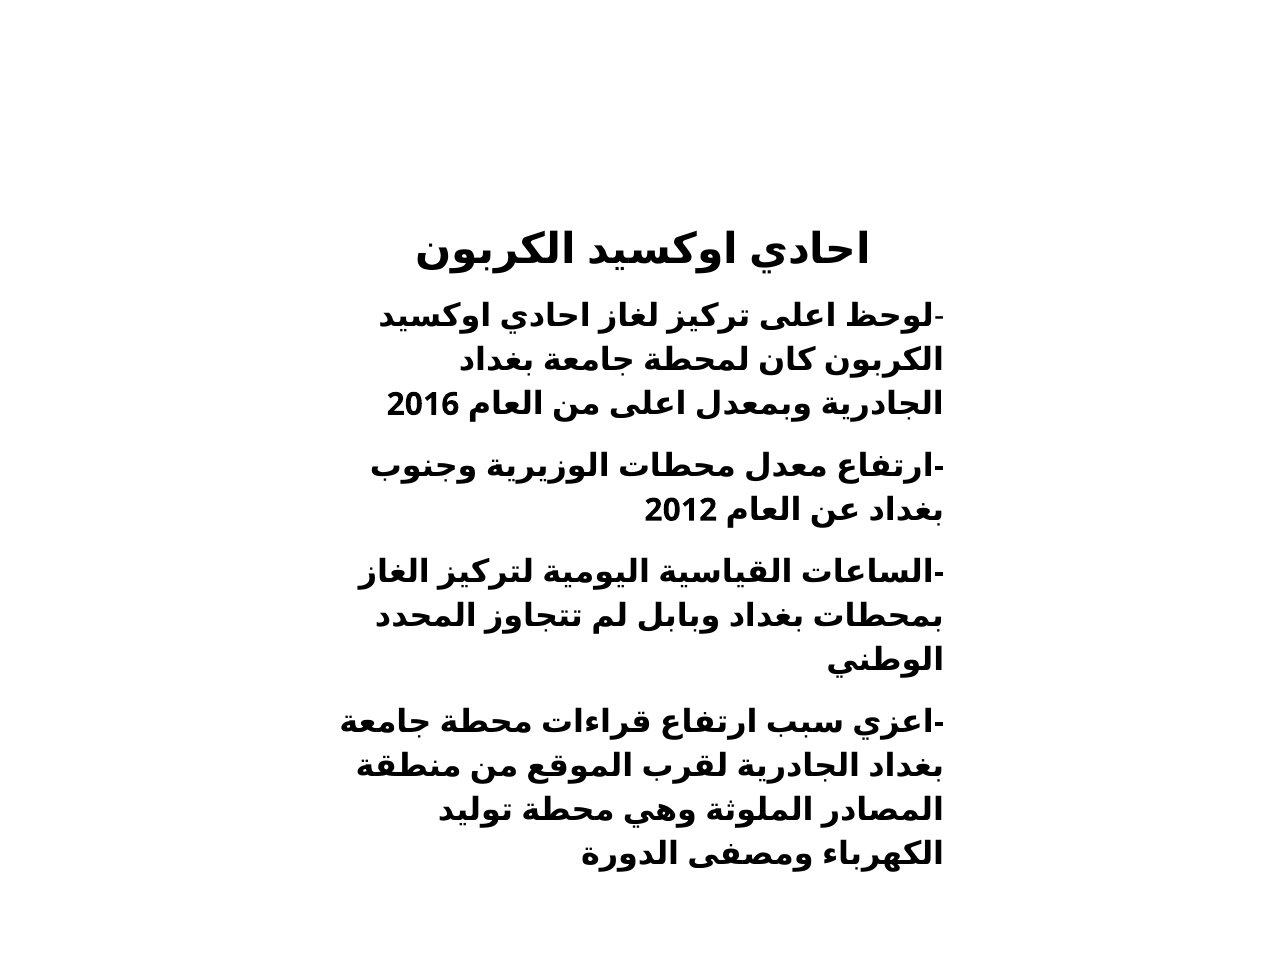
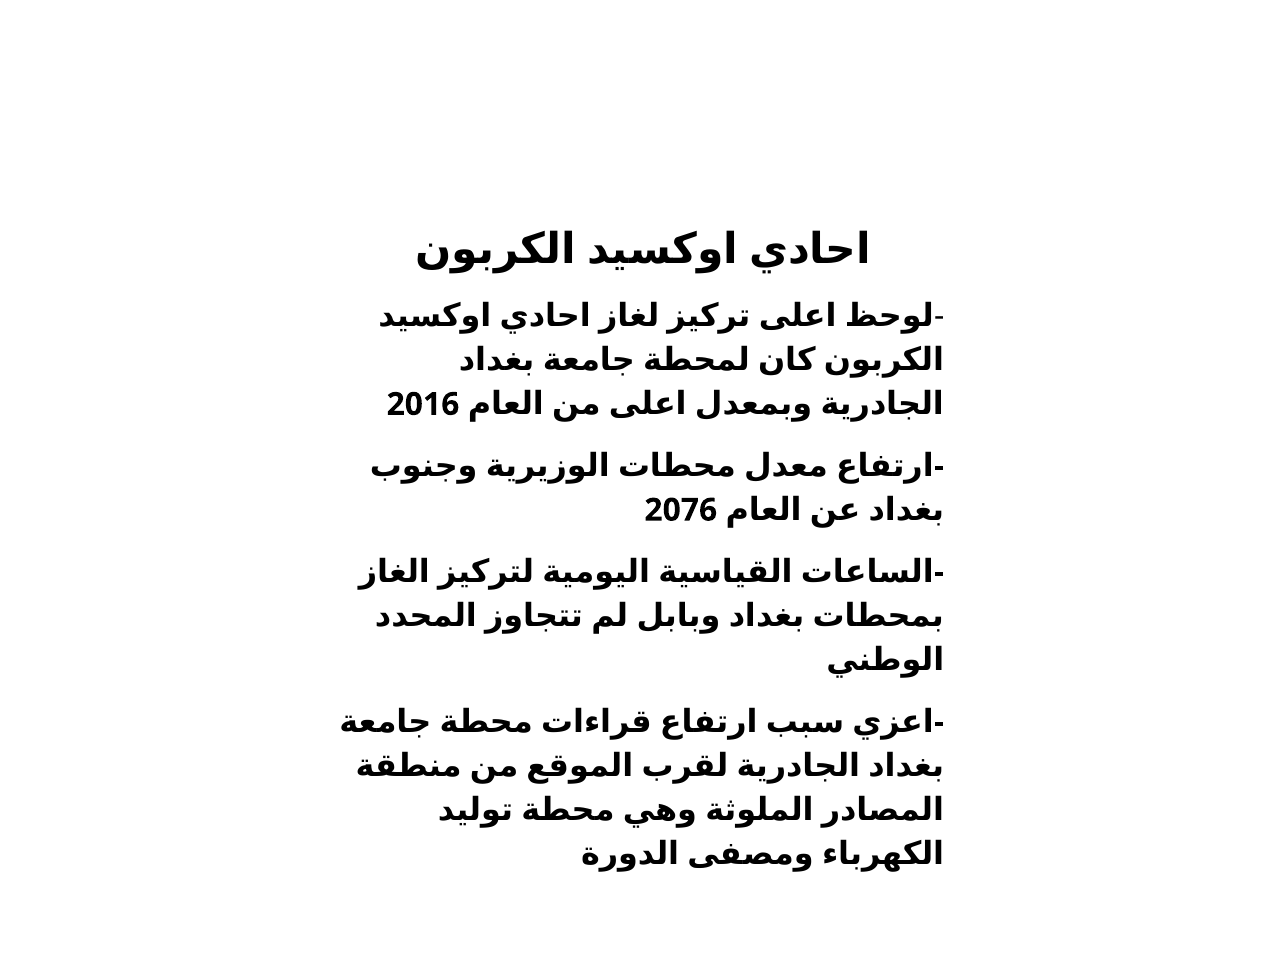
2012: 2012 -> 2076 (681, 510)
